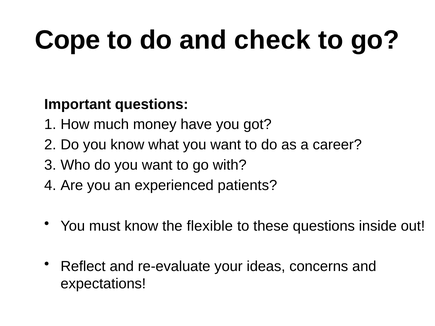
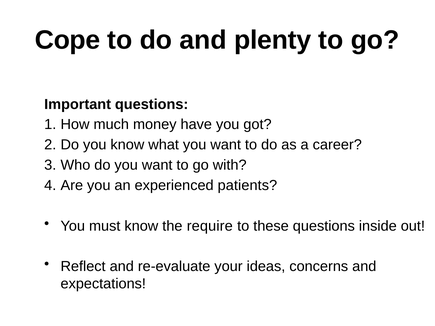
check: check -> plenty (273, 40)
flexible: flexible -> require (210, 226)
